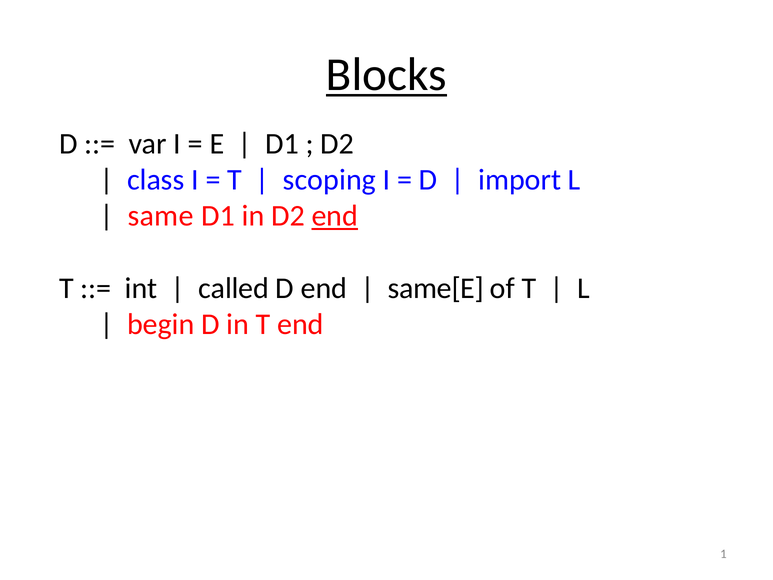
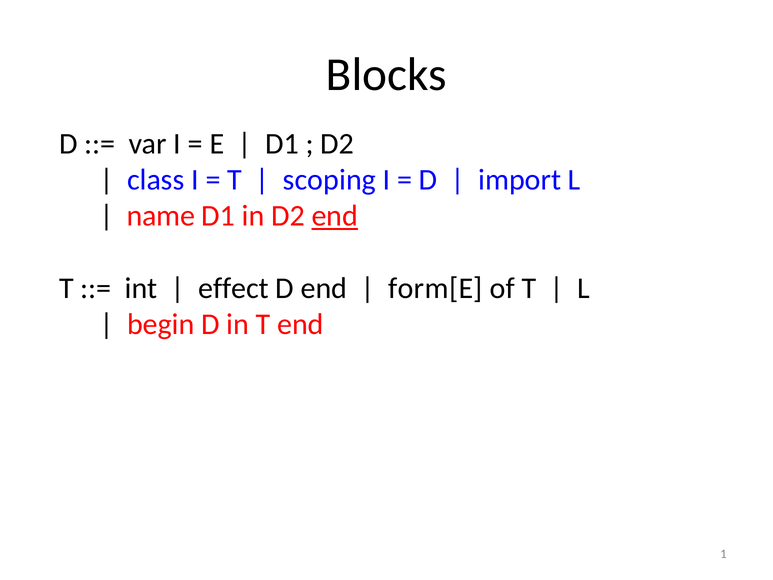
Blocks underline: present -> none (386, 75)
same: same -> name (161, 216)
called: called -> effect (234, 288)
same[E: same[E -> form[E (436, 288)
